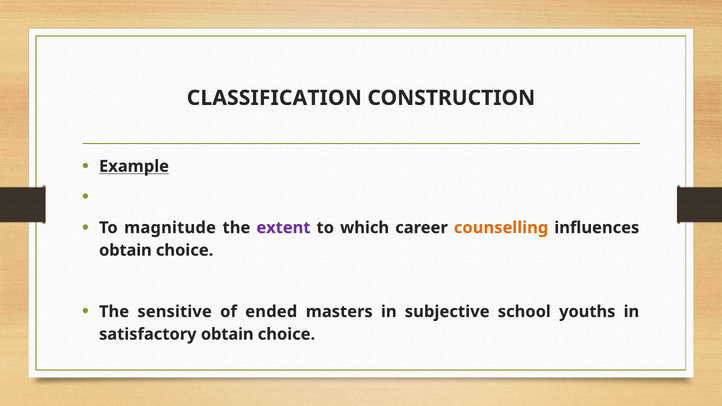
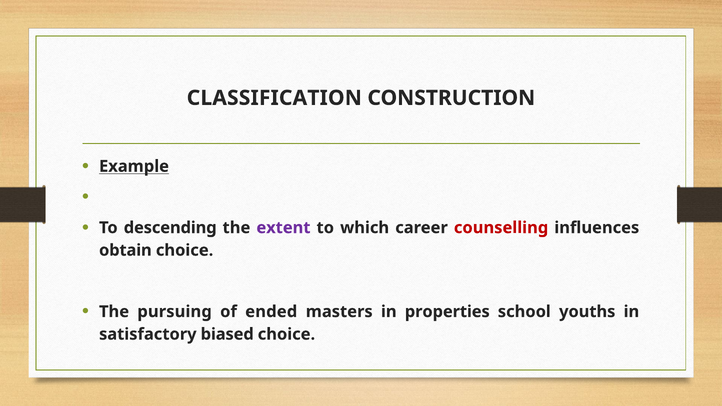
magnitude: magnitude -> descending (170, 228)
counselling colour: orange -> red (501, 228)
sensitive: sensitive -> pursuing (175, 312)
subjective: subjective -> properties (447, 312)
satisfactory obtain: obtain -> biased (227, 334)
